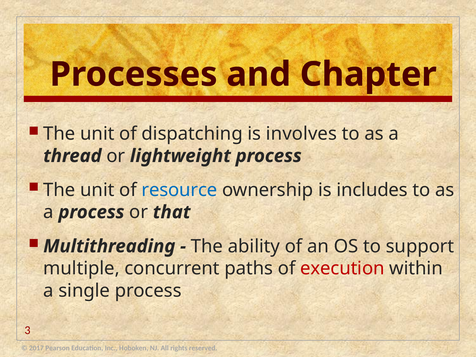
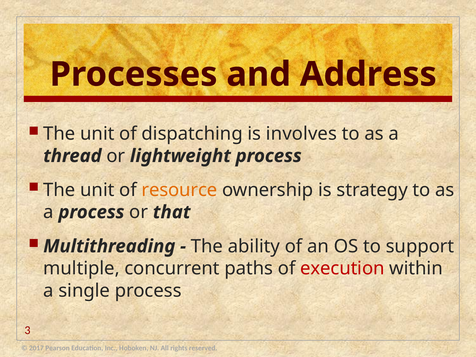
Chapter: Chapter -> Address (368, 74)
resource colour: blue -> orange (179, 190)
includes: includes -> strategy (372, 190)
